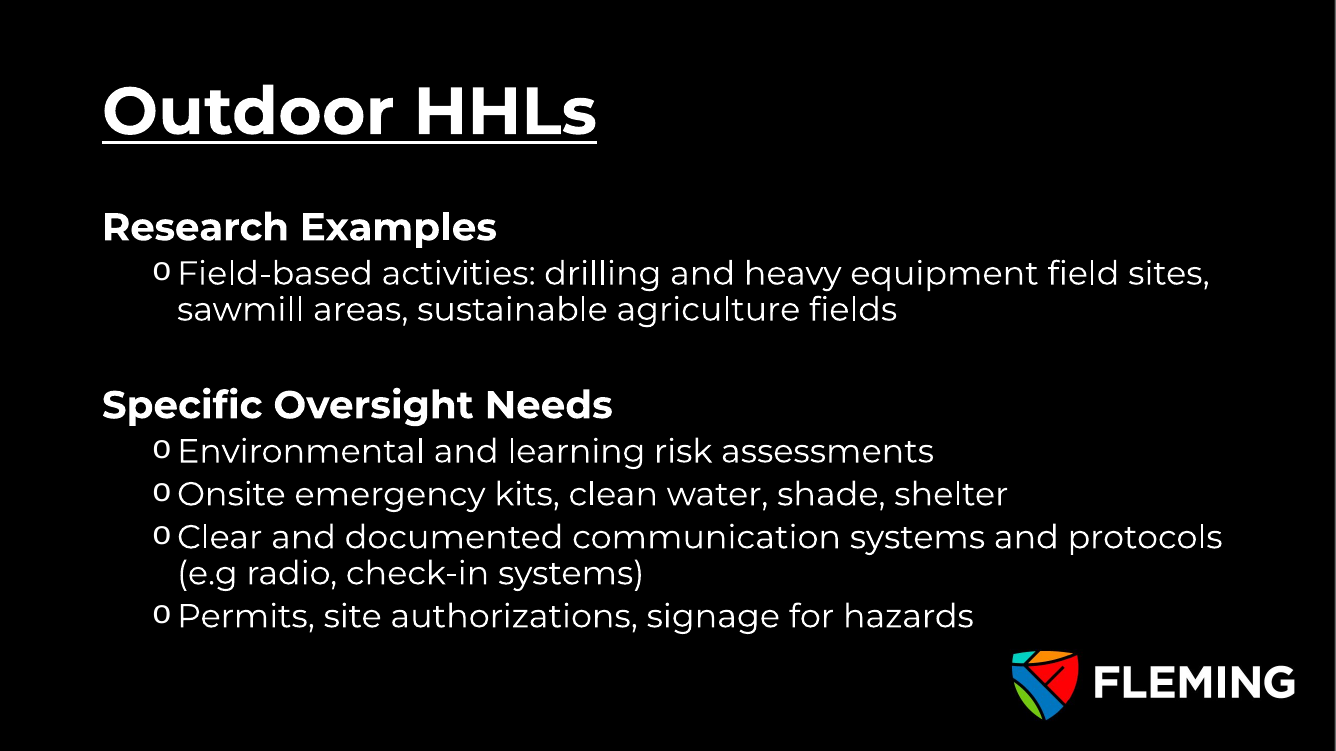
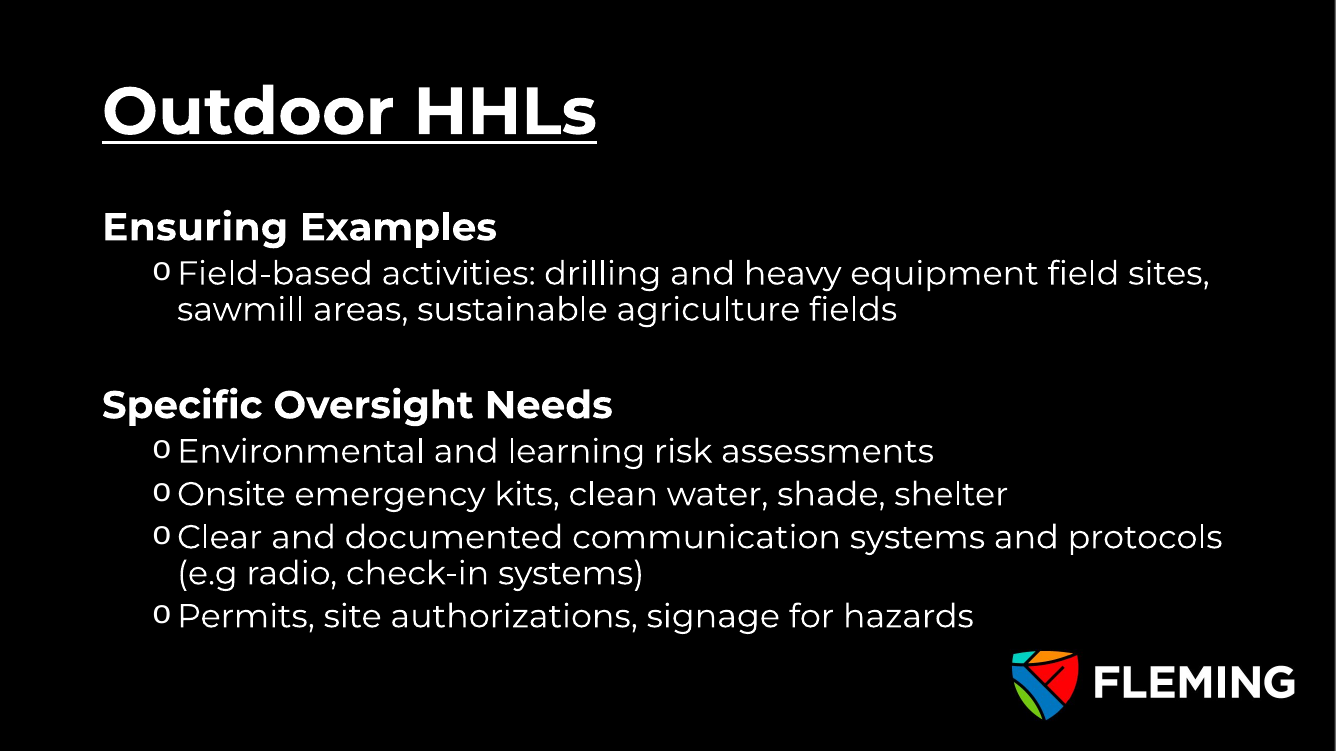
Research: Research -> Ensuring (195, 228)
